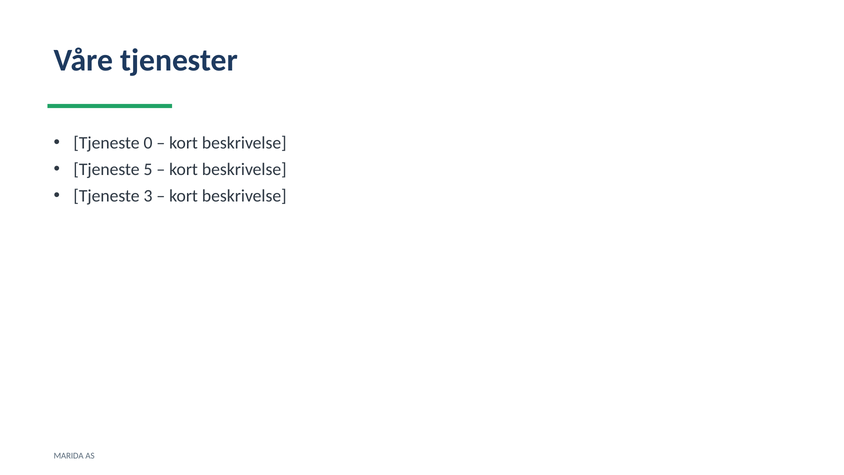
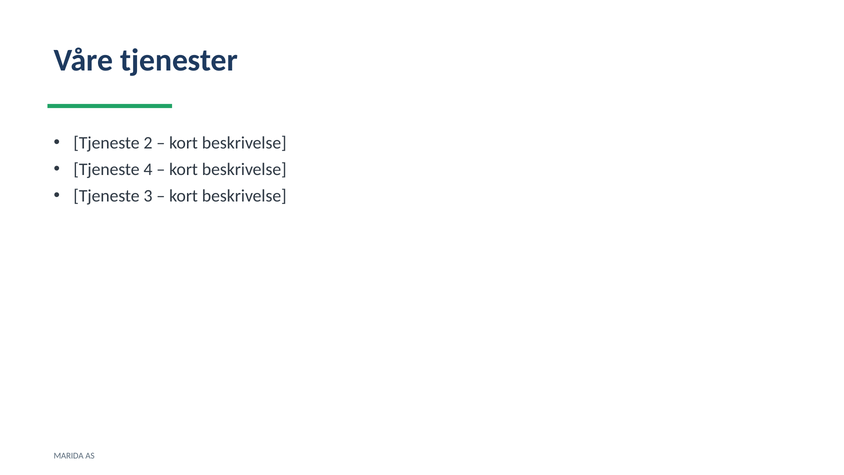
0: 0 -> 2 (148, 143)
5: 5 -> 4 (148, 169)
